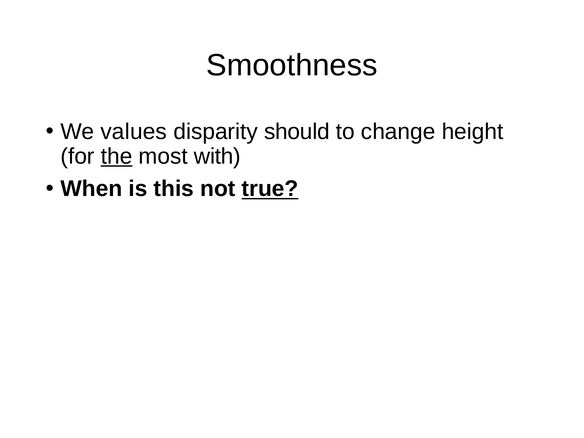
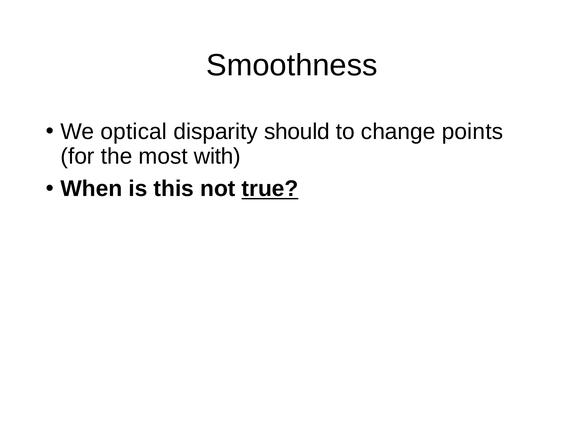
values: values -> optical (134, 132)
height: height -> points (472, 132)
the underline: present -> none (117, 156)
